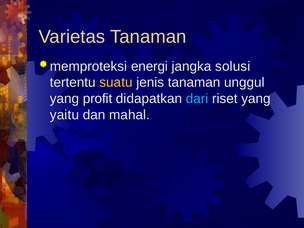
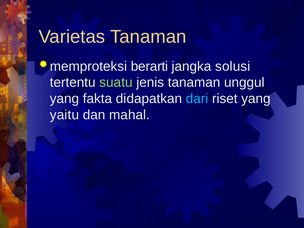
energi: energi -> berarti (149, 66)
suatu colour: yellow -> light green (116, 83)
profit: profit -> fakta (98, 99)
